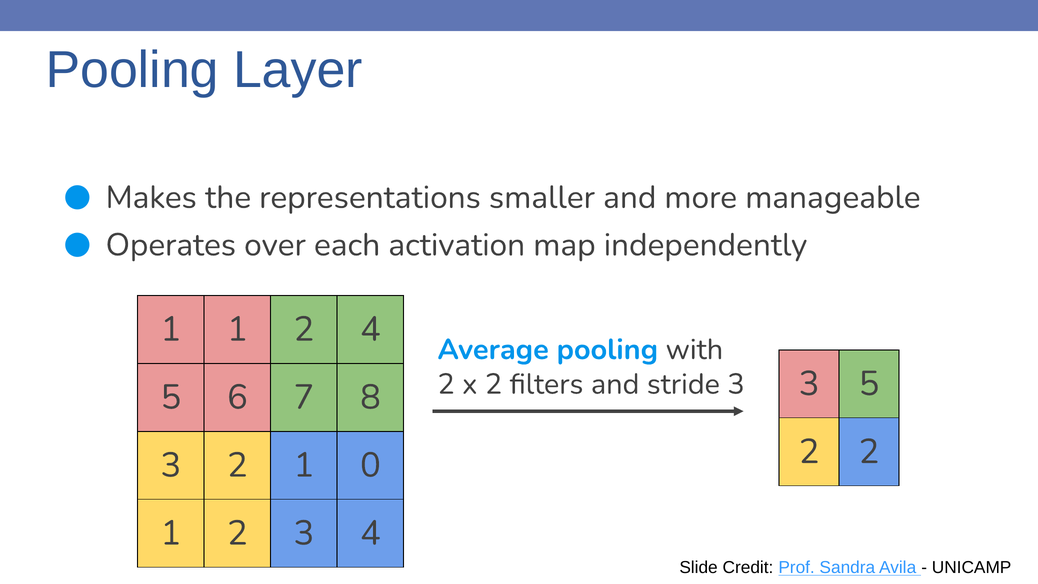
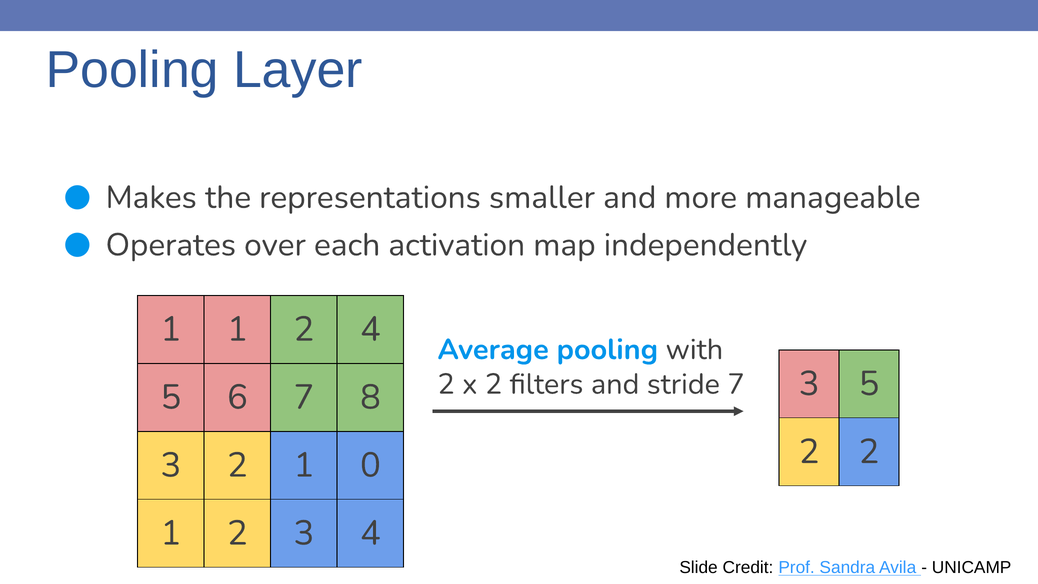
stride 3: 3 -> 7 (736, 384)
